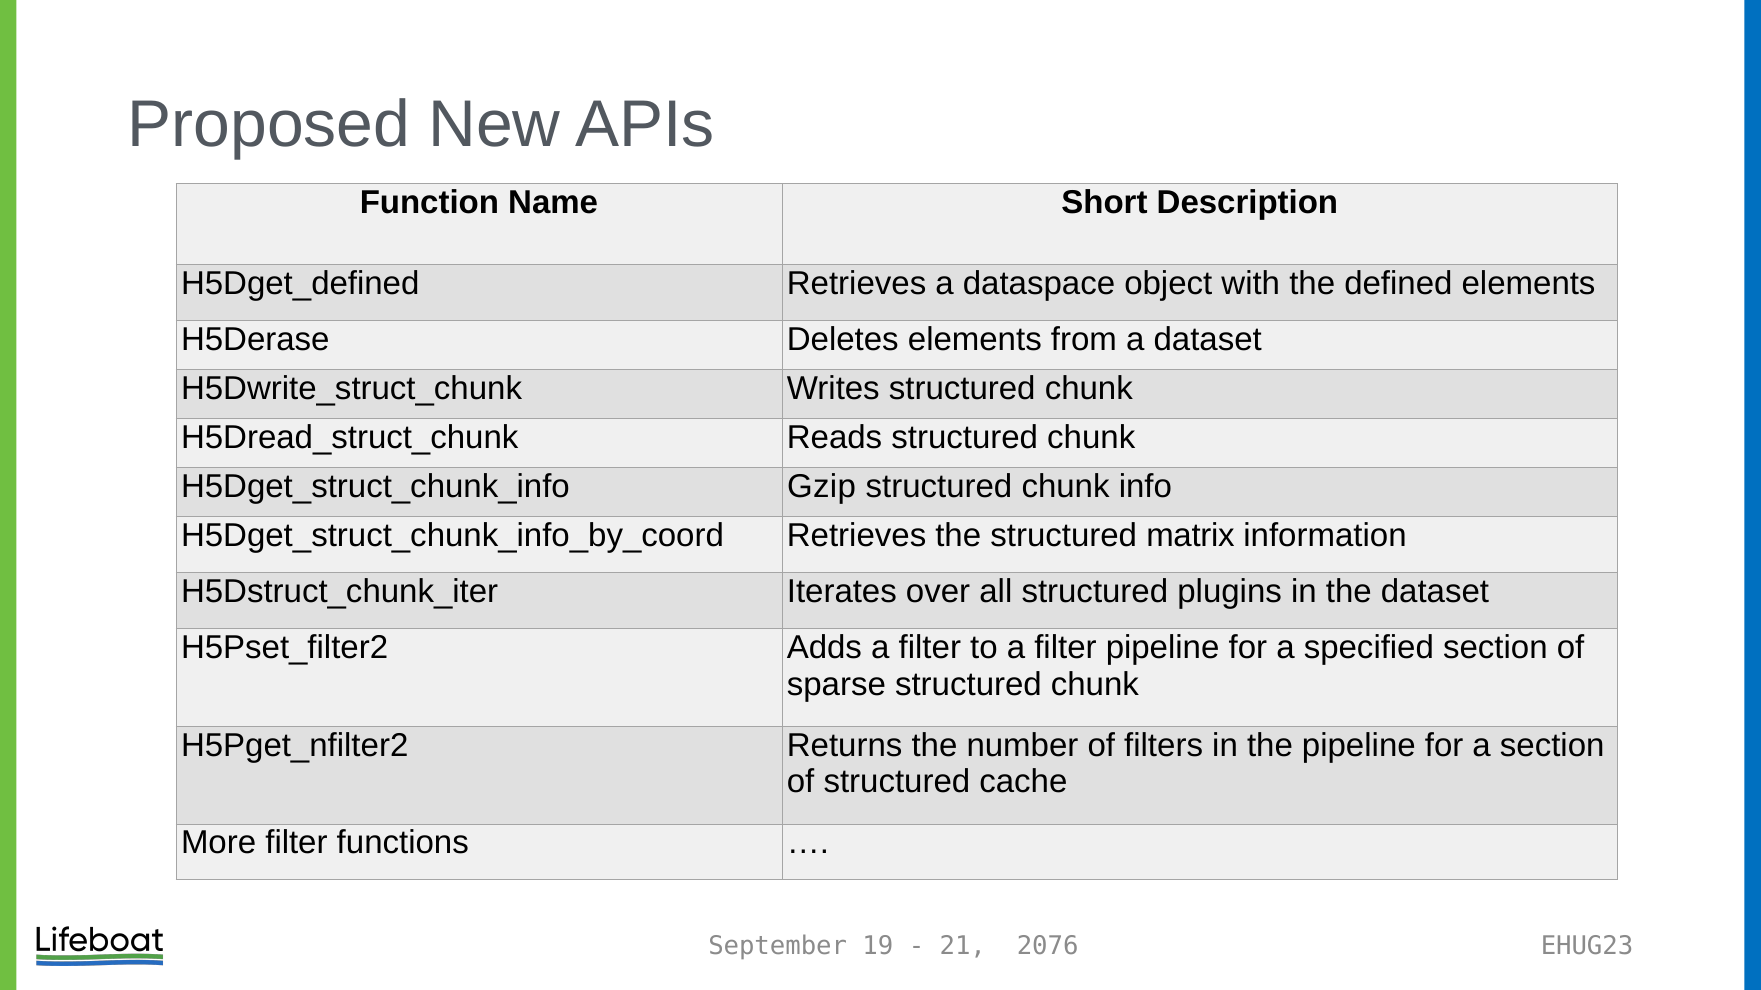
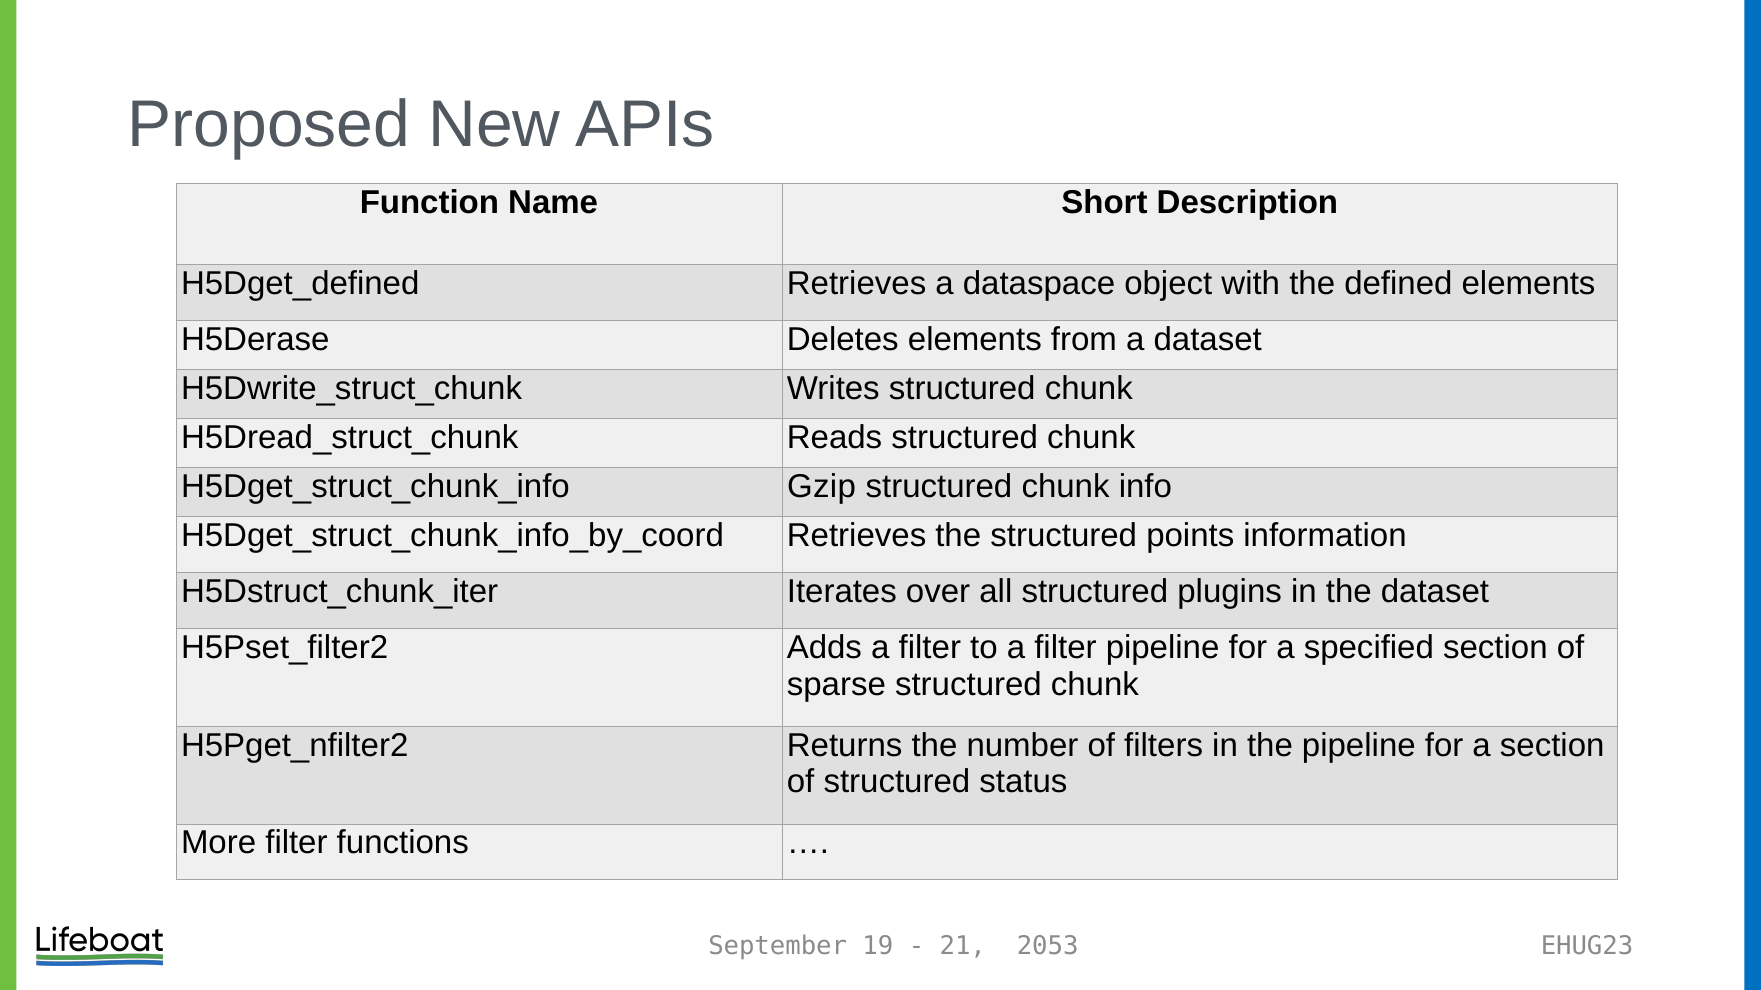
matrix: matrix -> points (1190, 536)
cache: cache -> status (1023, 783)
2076: 2076 -> 2053 (1048, 946)
